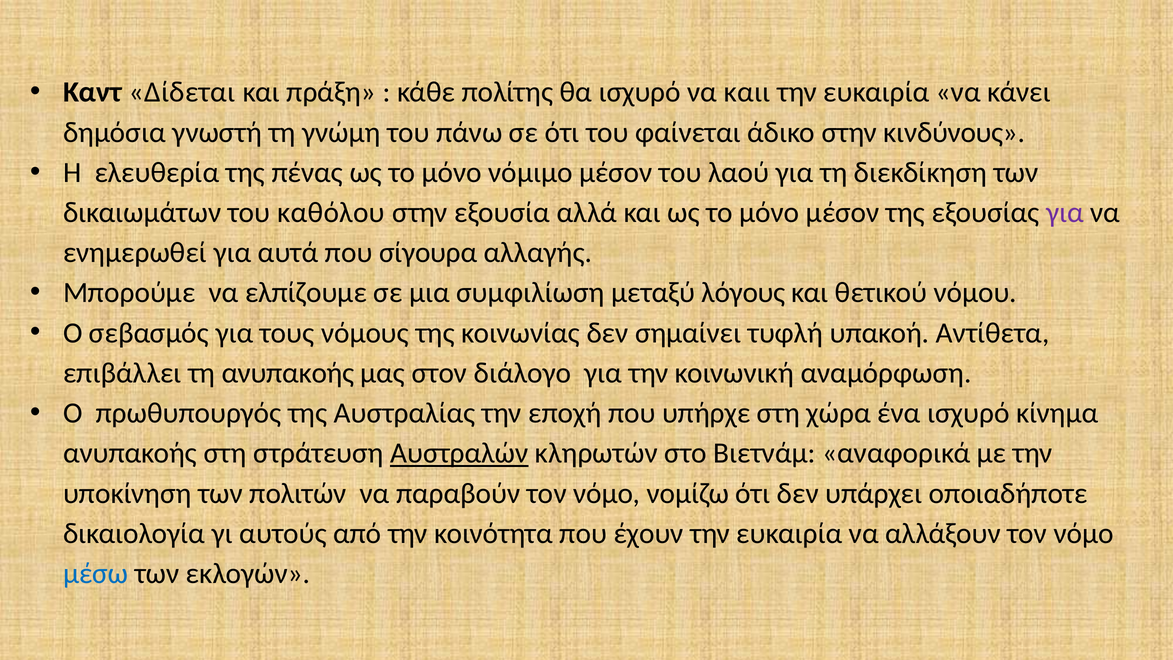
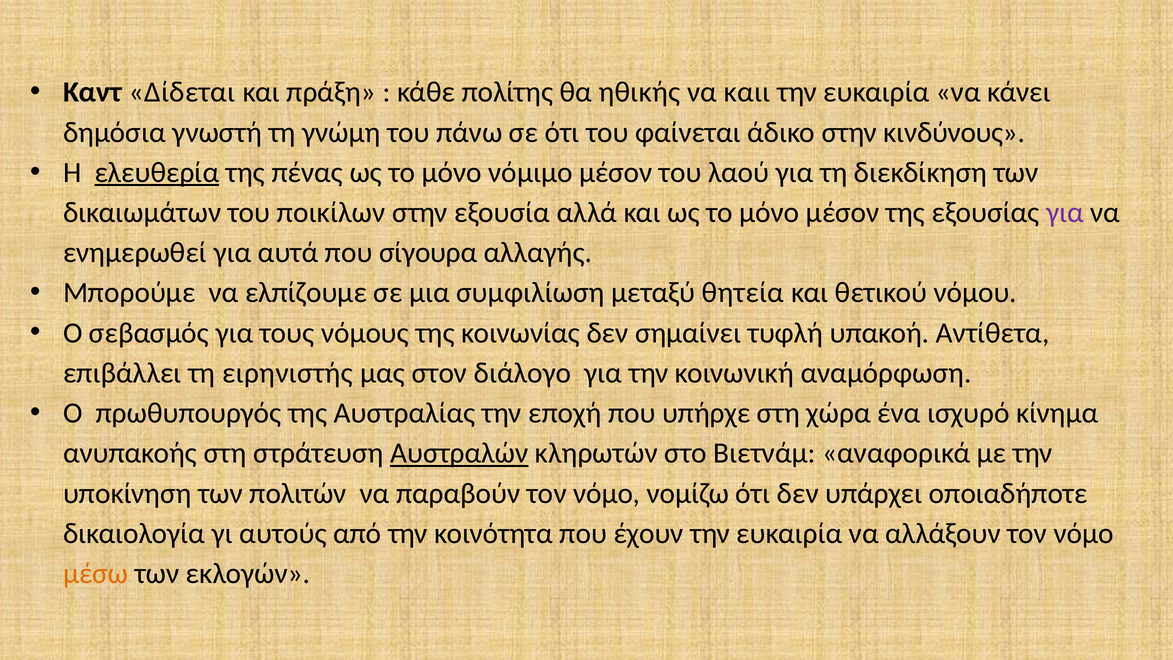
θα ισχυρό: ισχυρό -> ηθικής (639, 92)
ελευθερία underline: none -> present (157, 172)
καθόλου: καθόλου -> ποικίλων (331, 213)
λόγους: λόγους -> θητεία (743, 293)
τη ανυπακοής: ανυπακοής -> ειρηνιστής (288, 373)
μέσω colour: blue -> orange (96, 573)
